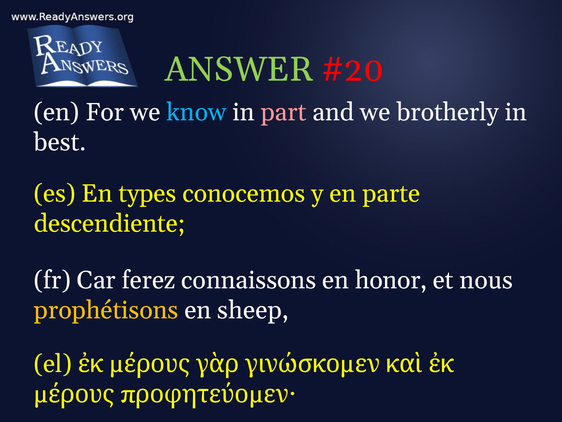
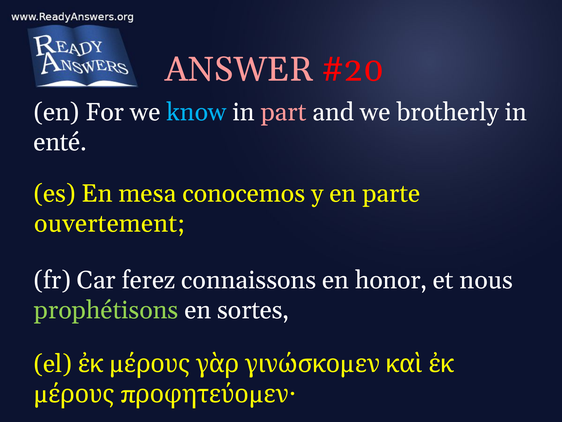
ANSWER colour: light green -> pink (239, 69)
best: best -> enté (60, 142)
types: types -> mesa (147, 193)
descendiente: descendiente -> ouvertement (110, 223)
prophétisons colour: yellow -> light green (106, 310)
sheep: sheep -> sortes (253, 310)
